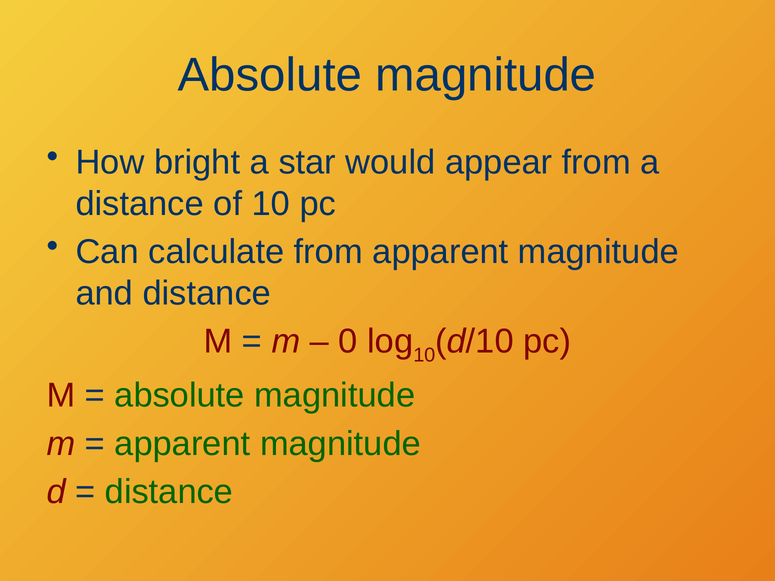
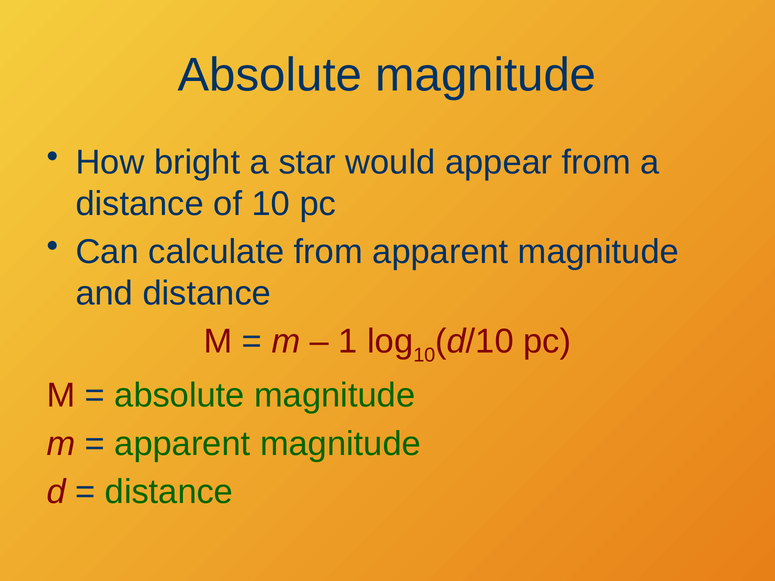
0: 0 -> 1 (348, 342)
